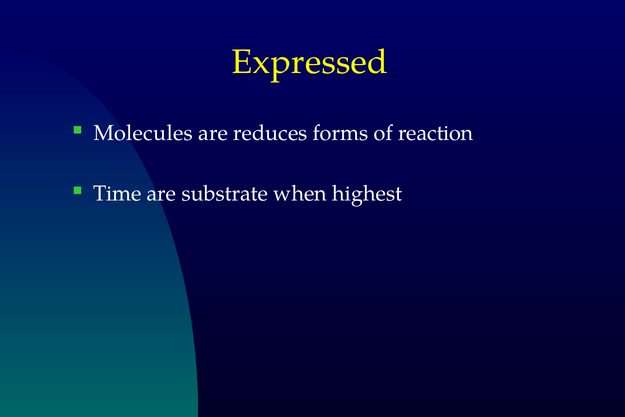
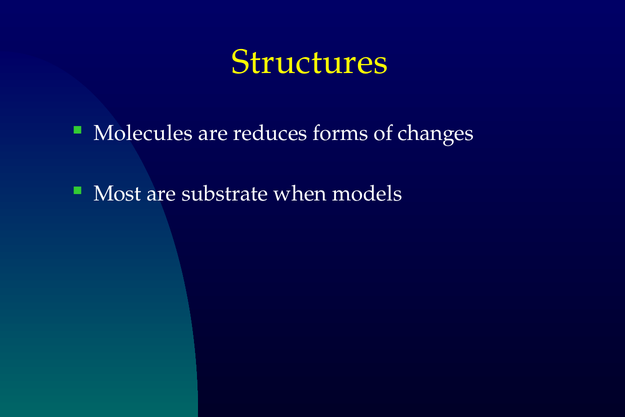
Expressed: Expressed -> Structures (310, 62)
reaction: reaction -> changes (436, 133)
Time: Time -> Most (118, 194)
highest: highest -> models (367, 194)
